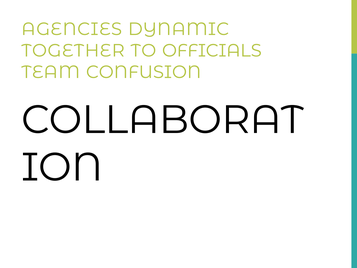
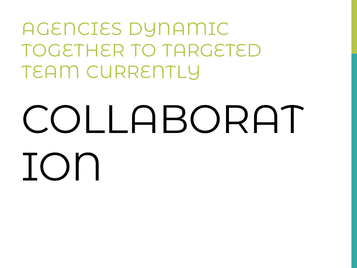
OFFICIALS: OFFICIALS -> TARGETED (212, 51)
CONFUSION: CONFUSION -> CURRENTLY (144, 72)
